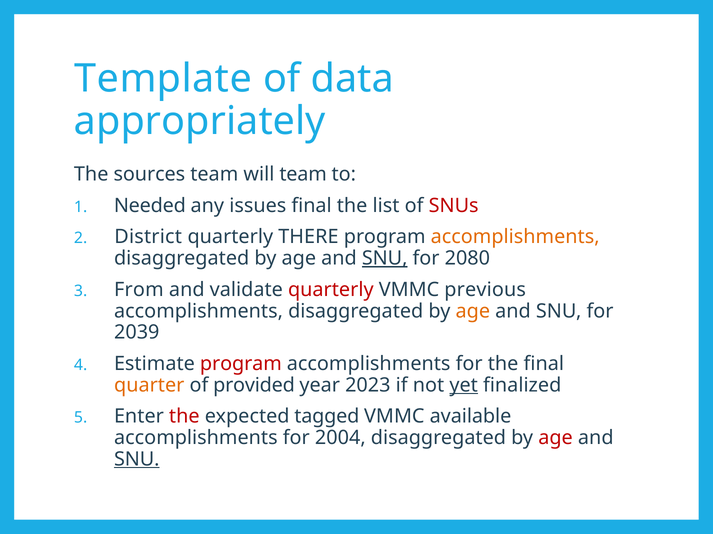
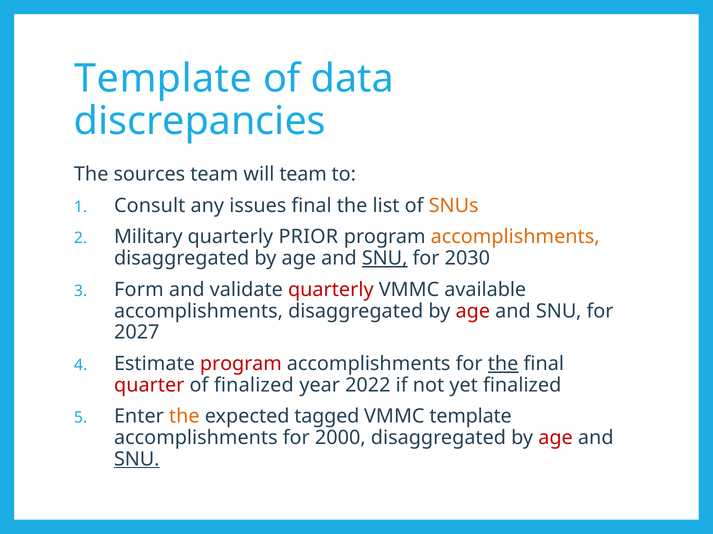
appropriately: appropriately -> discrepancies (200, 122)
Needed: Needed -> Consult (150, 206)
SNUs colour: red -> orange (454, 206)
District: District -> Military (148, 237)
THERE: THERE -> PRIOR (308, 237)
2080: 2080 -> 2030 (467, 259)
From: From -> Form (139, 290)
previous: previous -> available (485, 290)
age colour: orange -> red (473, 311)
2039: 2039 -> 2027 (137, 333)
the underline: none -> present (503, 364)
quarter colour: orange -> red (149, 386)
of provided: provided -> finalized (254, 386)
2023: 2023 -> 2022 (368, 386)
yet underline: present -> none (464, 386)
the colour: red -> orange (184, 417)
VMMC available: available -> template (471, 417)
2004: 2004 -> 2000 (340, 438)
